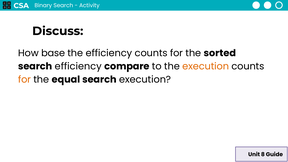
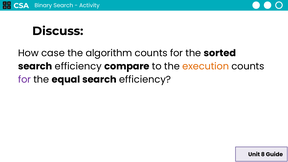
base: base -> case (53, 53)
the efficiency: efficiency -> algorithm (109, 53)
for colour: orange -> purple (25, 80)
execution: execution -> efficiency (145, 80)
